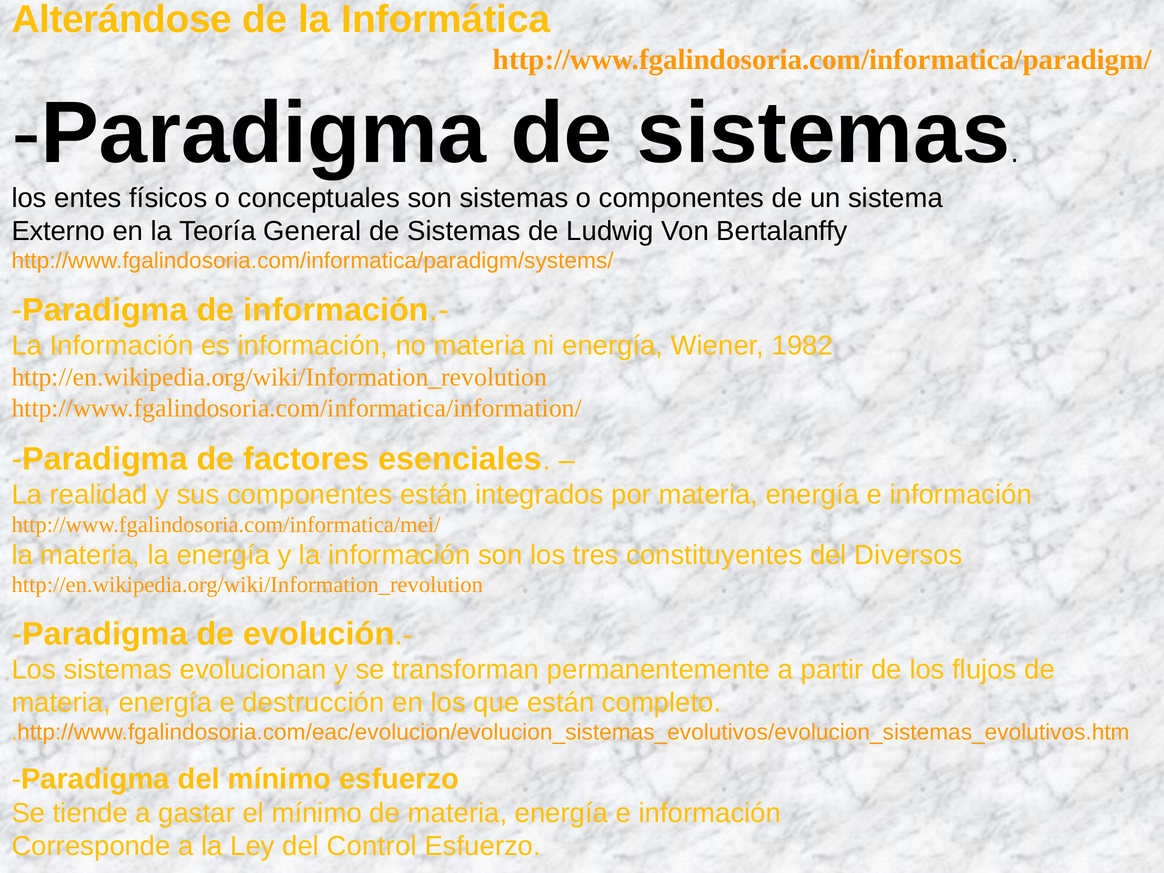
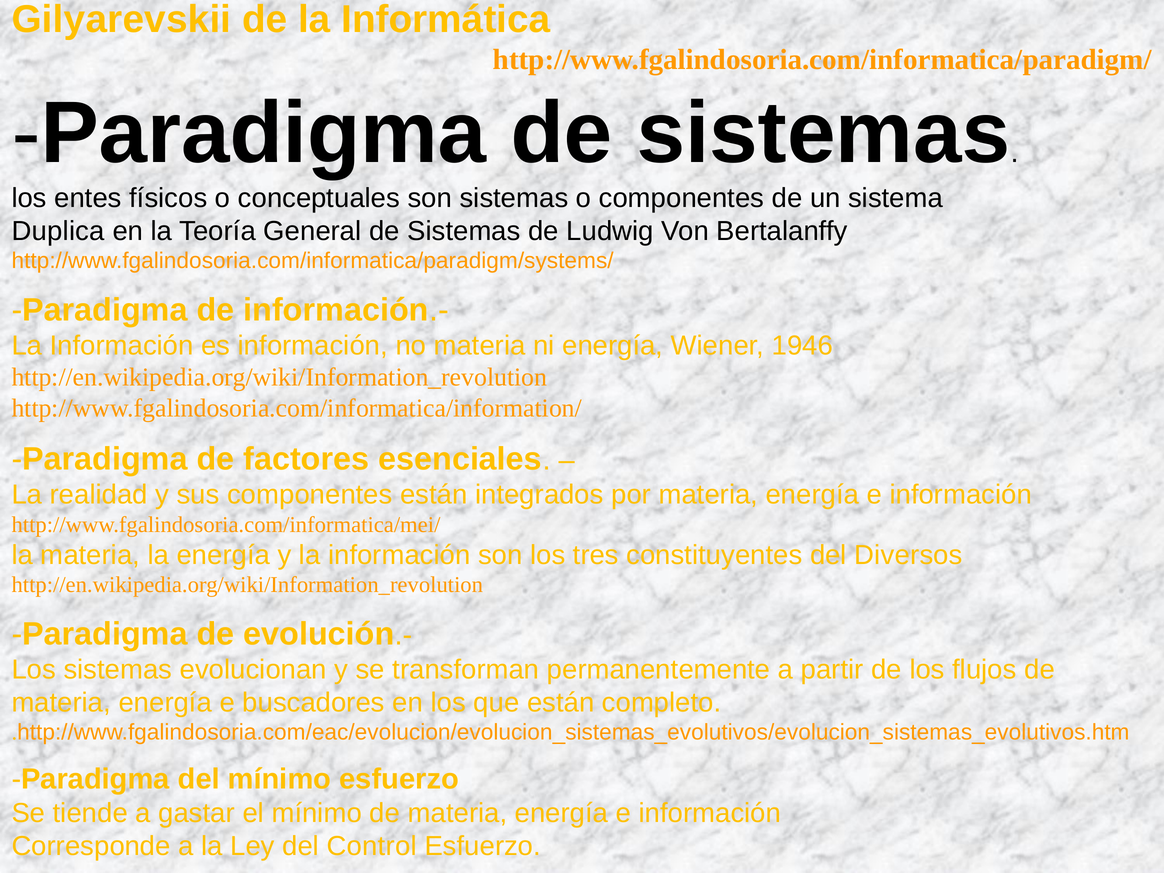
Alterándose: Alterándose -> Gilyarevskii (121, 19)
Externo: Externo -> Duplica (58, 231)
1982: 1982 -> 1946 (802, 345)
destrucción: destrucción -> buscadores (314, 702)
